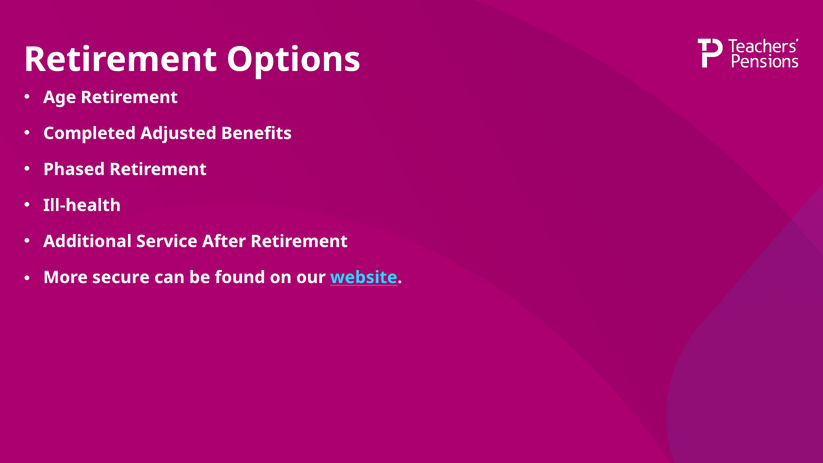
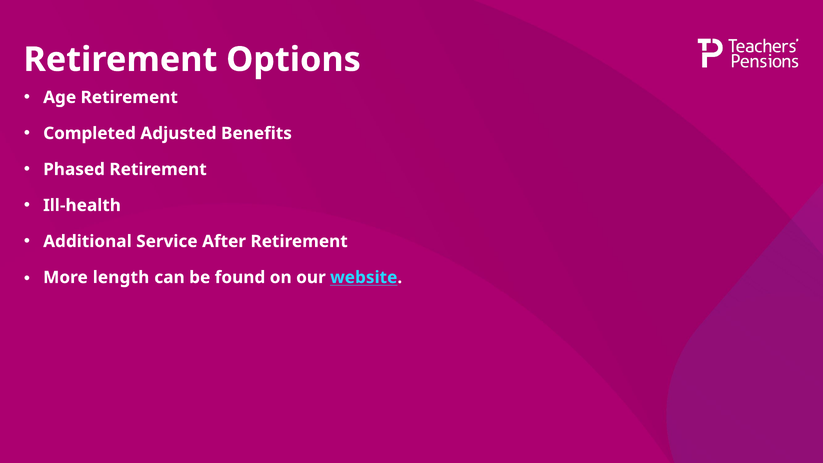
secure: secure -> length (121, 277)
